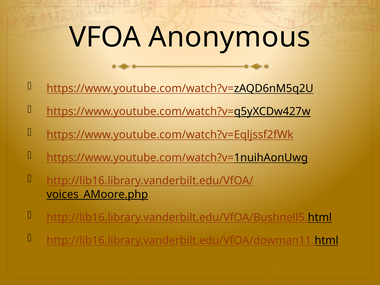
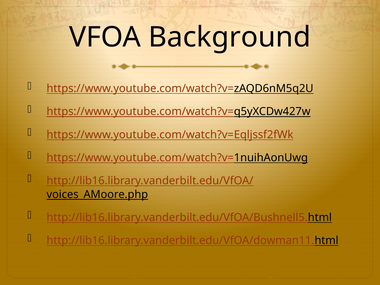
Anonymous: Anonymous -> Background (230, 37)
